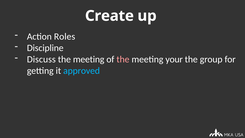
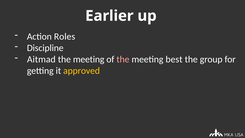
Create: Create -> Earlier (109, 16)
Discuss: Discuss -> Aitmad (41, 59)
your: your -> best (174, 59)
approved colour: light blue -> yellow (82, 71)
